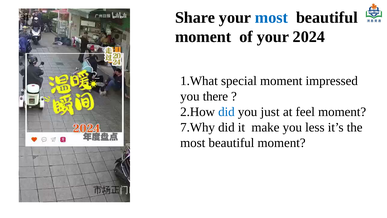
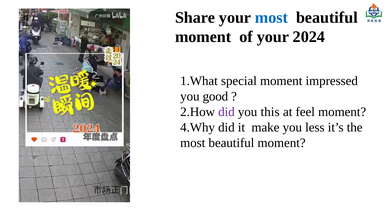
there: there -> good (215, 96)
did colour: blue -> purple (226, 112)
just: just -> this (270, 112)
7.Why: 7.Why -> 4.Why (198, 127)
